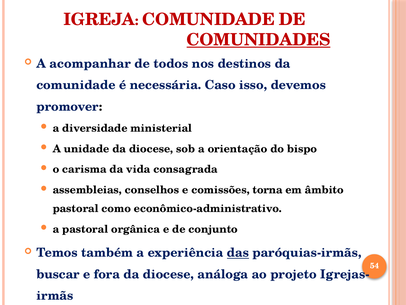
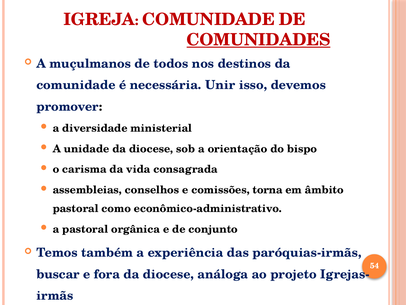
acompanhar: acompanhar -> muçulmanos (90, 64)
Caso: Caso -> Unir (220, 85)
das underline: present -> none (238, 252)
